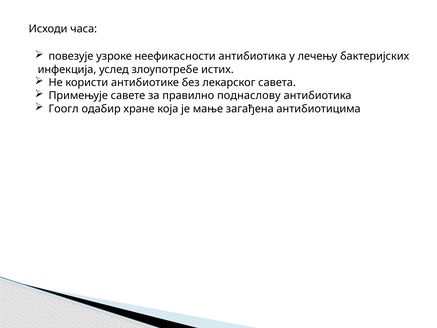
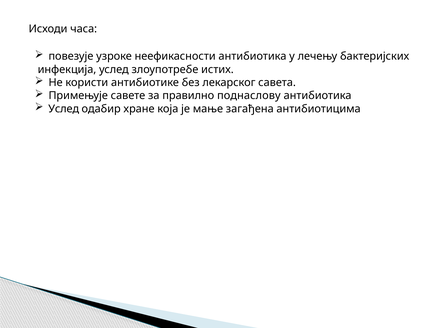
Гоогл: Гоогл -> Услед (64, 109)
